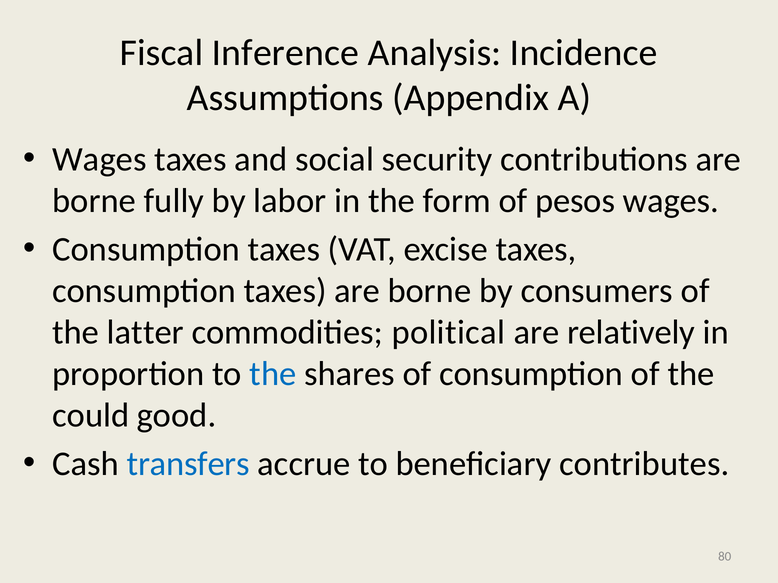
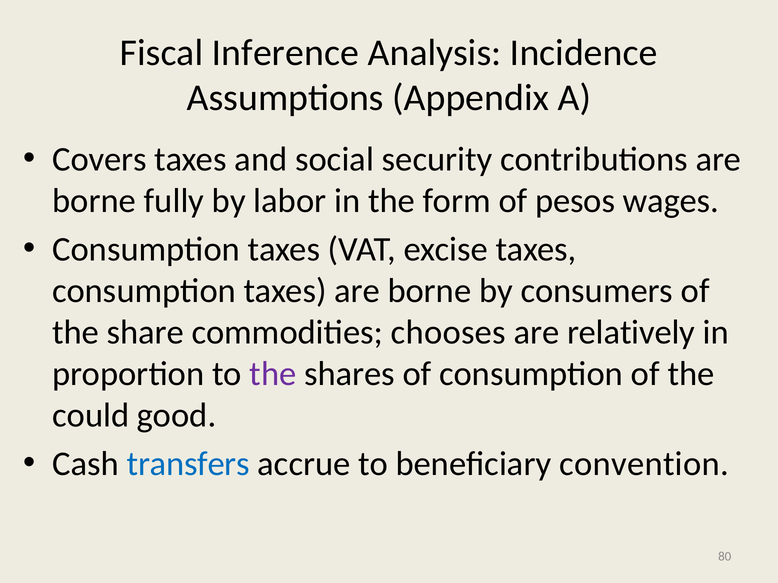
Wages: Wages -> Covers (99, 160)
latter: latter -> share (145, 333)
political: political -> chooses (448, 333)
the colour: blue -> purple (273, 374)
contributes: contributes -> convention (644, 464)
